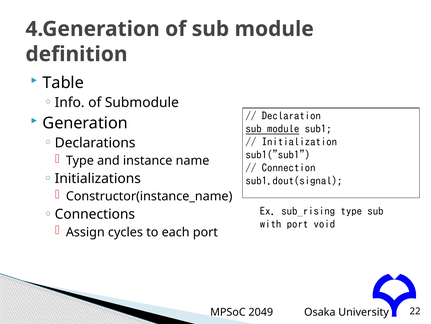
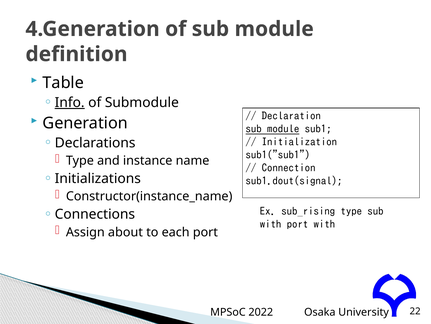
Info underline: none -> present (70, 102)
port void: void -> with (324, 224)
cycles: cycles -> about (125, 232)
2049: 2049 -> 2022 (261, 311)
